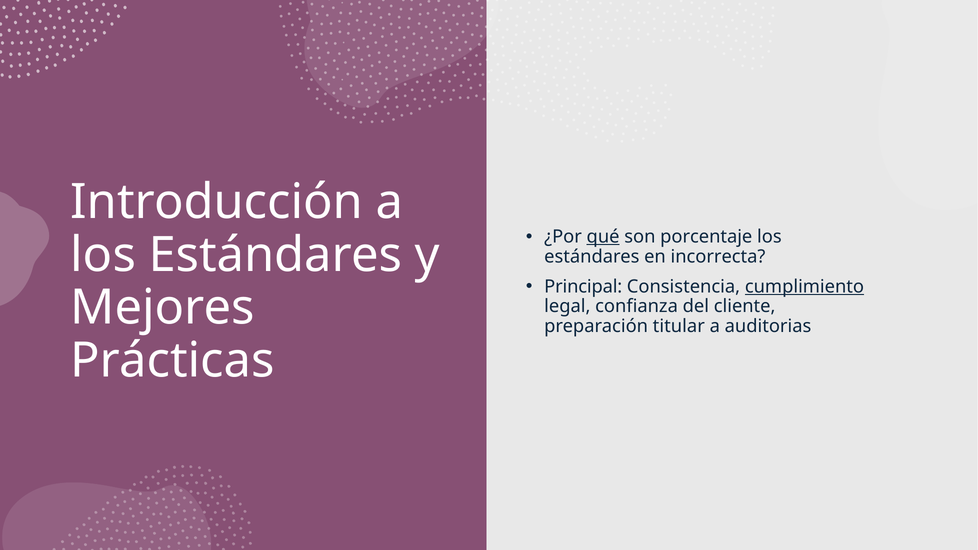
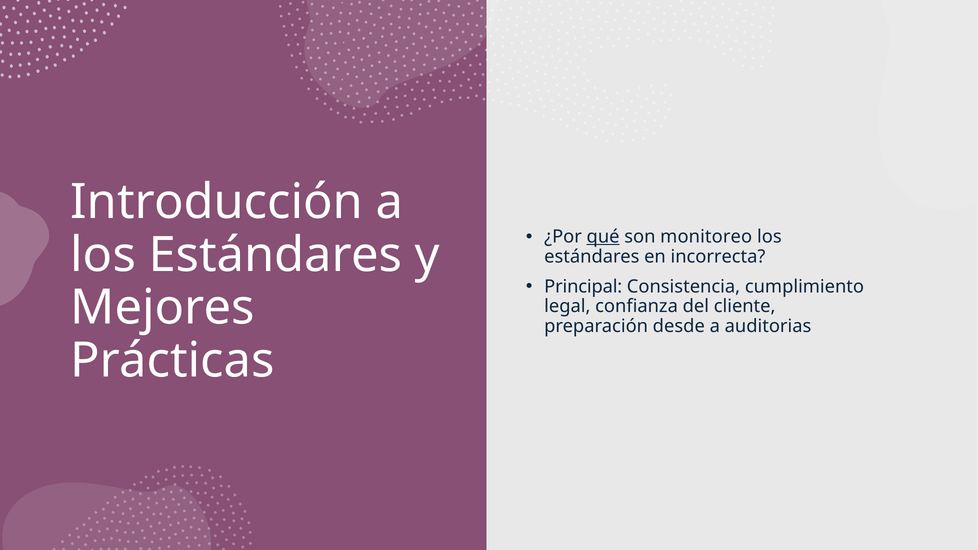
porcentaje: porcentaje -> monitoreo (706, 237)
cumplimiento underline: present -> none (804, 287)
titular: titular -> desde (679, 326)
